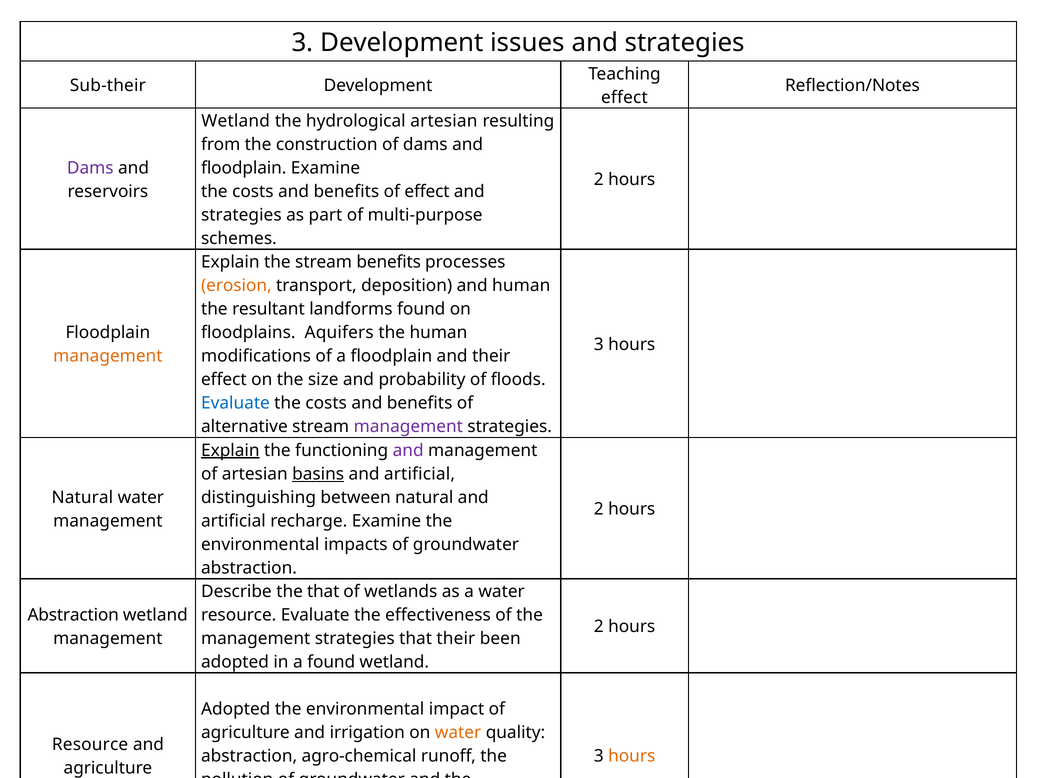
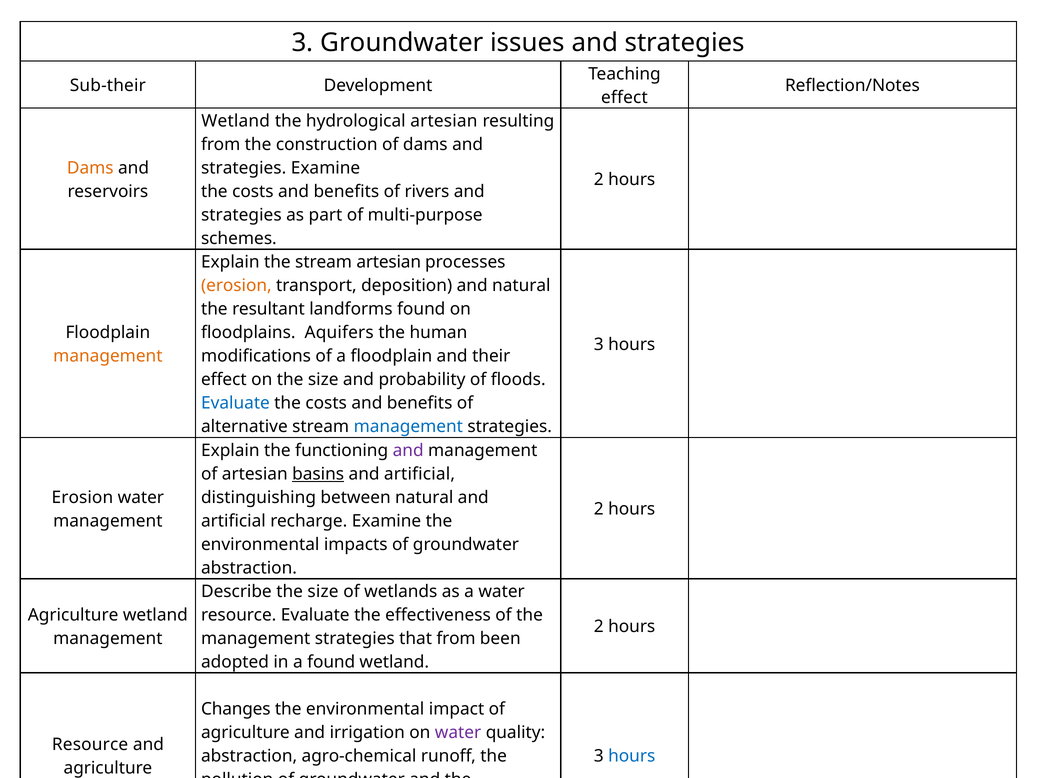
3 Development: Development -> Groundwater (402, 43)
Dams colour: purple -> orange (90, 168)
floodplain: floodplain -> strategies (244, 168)
of effect: effect -> rivers (427, 191)
stream benefits: benefits -> artesian (389, 262)
and human: human -> natural (521, 286)
management colour: purple -> blue (408, 427)
Explain underline: present -> none (230, 450)
Natural: Natural -> Erosion (82, 497)
Describe the that: that -> size (323, 591)
Abstraction: Abstraction -> Agriculture (73, 615)
that their: their -> from (456, 638)
Adopted: Adopted -> Changes (236, 709)
water colour: orange -> purple (458, 732)
hours colour: orange -> blue (632, 756)
